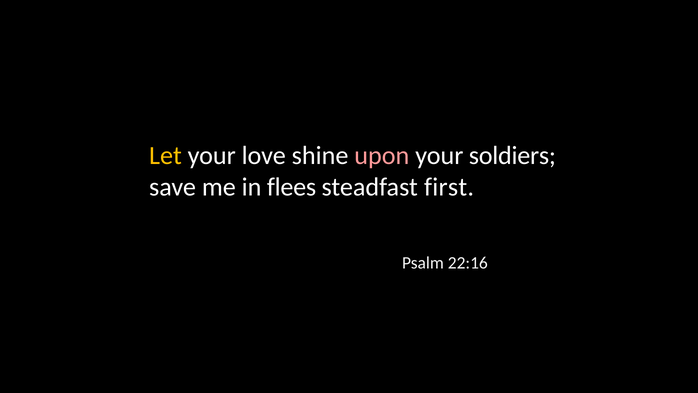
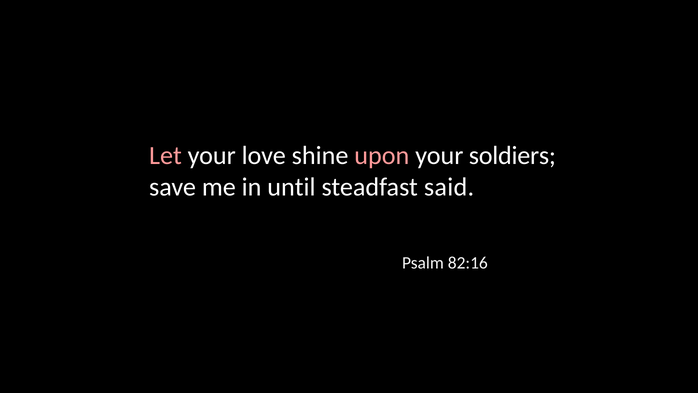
Let colour: yellow -> pink (165, 155)
flees: flees -> until (291, 187)
first: first -> said (449, 187)
22:16: 22:16 -> 82:16 (468, 263)
